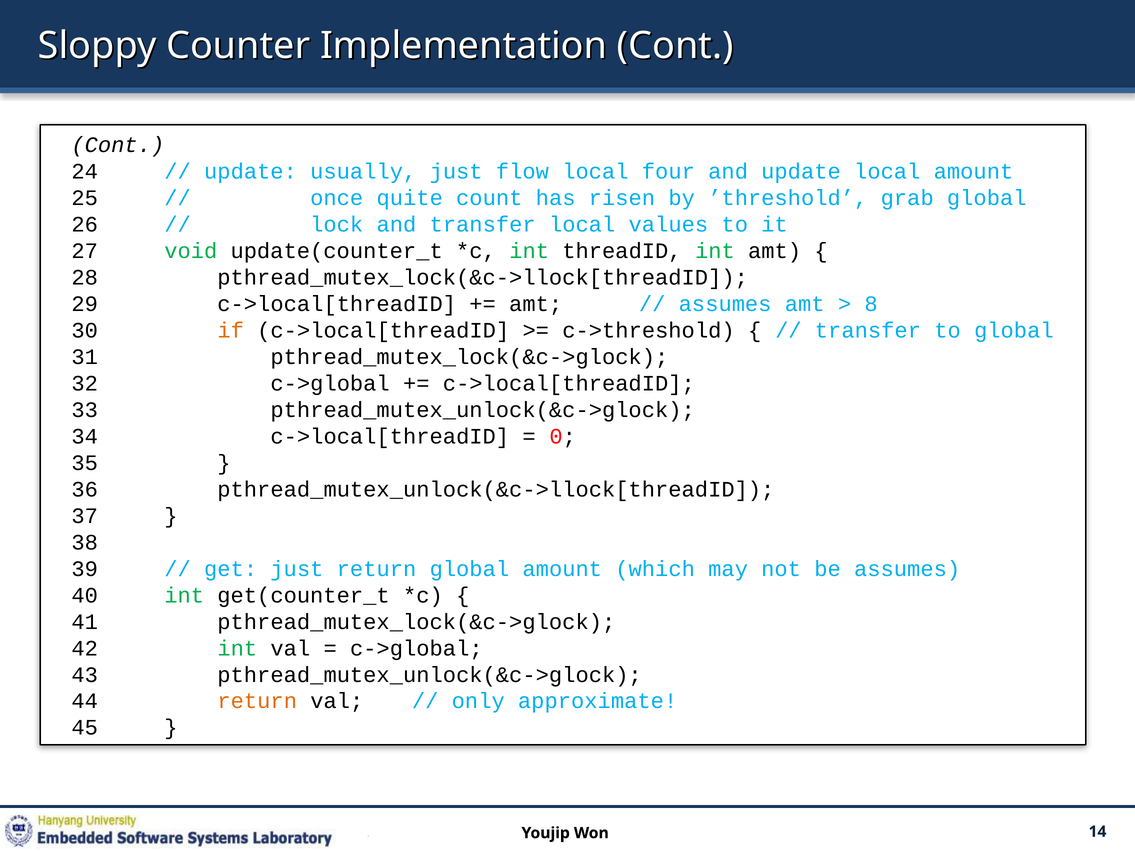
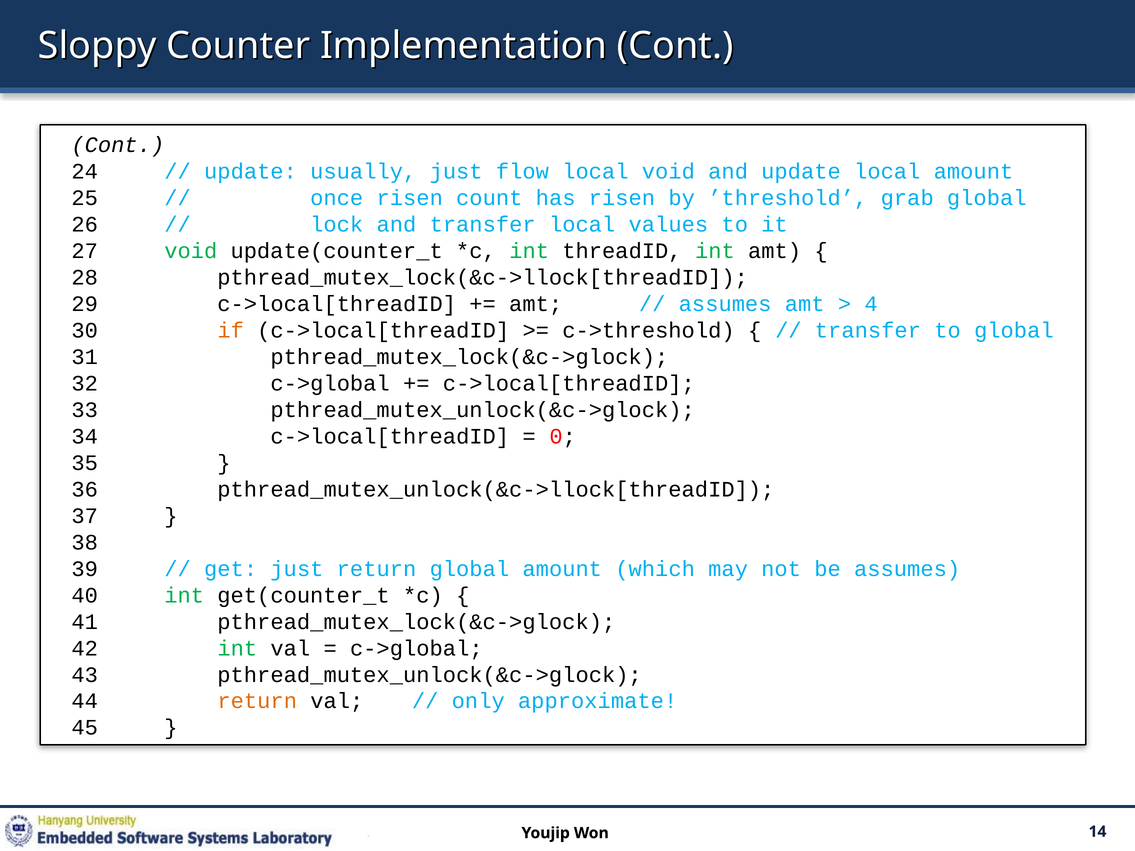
local four: four -> void (668, 171)
once quite: quite -> risen (410, 198)
8: 8 -> 4 (871, 304)
